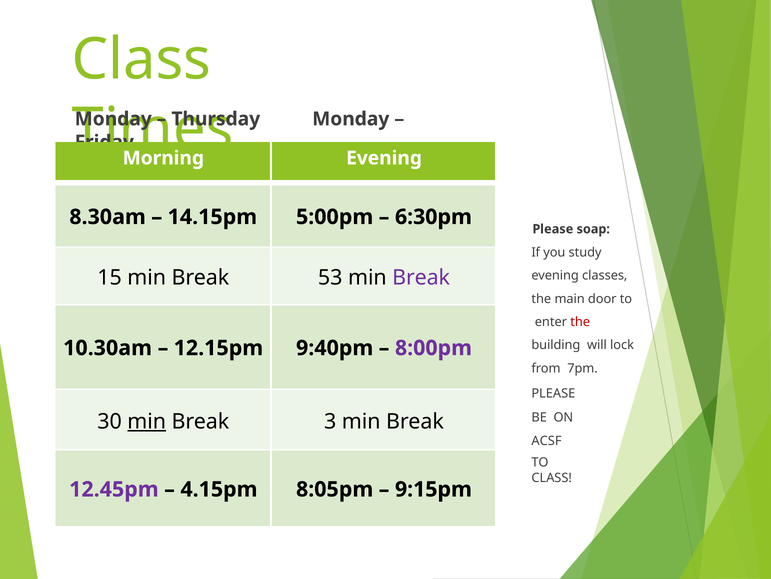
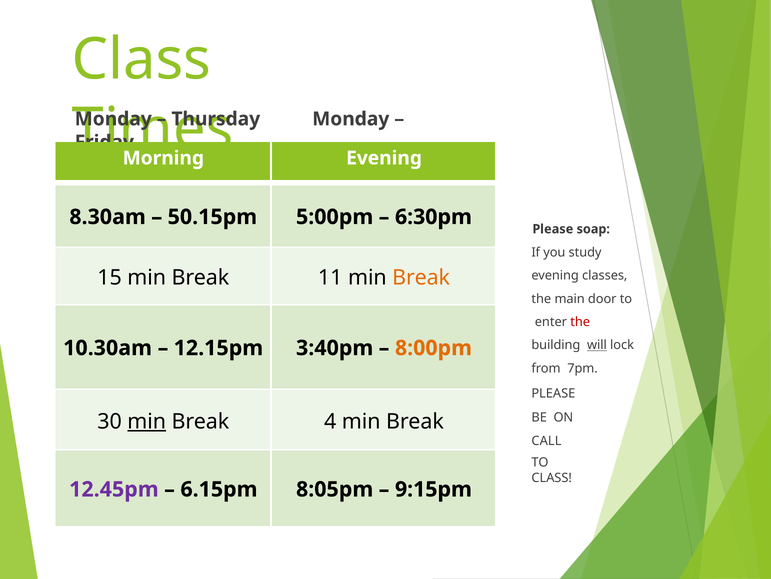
14.15pm: 14.15pm -> 50.15pm (212, 217)
53: 53 -> 11 (330, 277)
Break colour: purple -> orange (421, 277)
will underline: none -> present (597, 345)
9:40pm: 9:40pm -> 3:40pm (335, 348)
8:00pm colour: purple -> orange (433, 348)
3: 3 -> 4 (330, 421)
ACSF: ACSF -> CALL (546, 440)
4.15pm: 4.15pm -> 6.15pm (219, 489)
